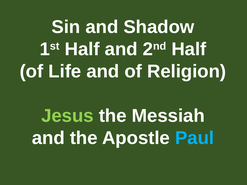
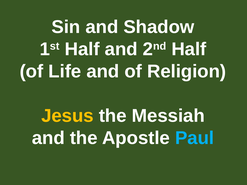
Jesus colour: light green -> yellow (67, 116)
